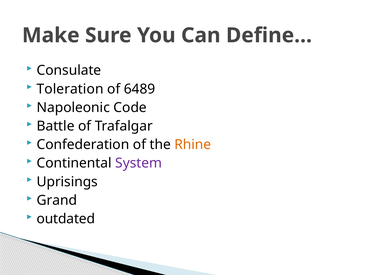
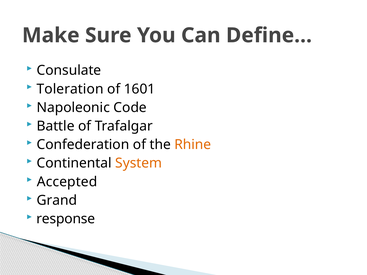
6489: 6489 -> 1601 (140, 89)
System colour: purple -> orange (139, 163)
Uprisings: Uprisings -> Accepted (67, 182)
outdated: outdated -> response (66, 219)
